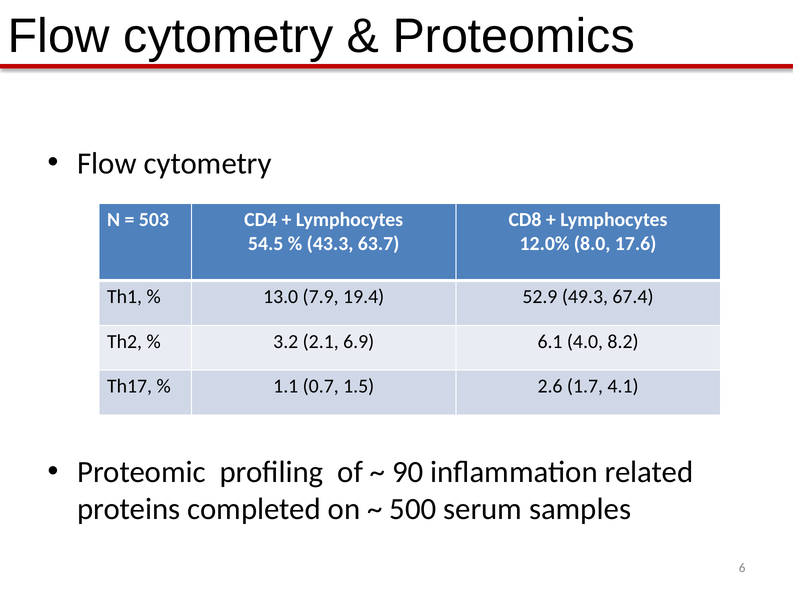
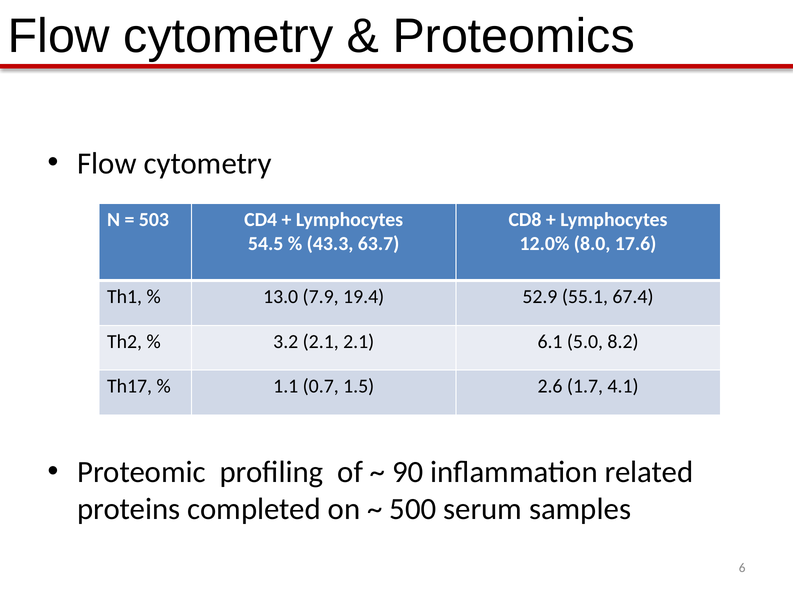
49.3: 49.3 -> 55.1 (585, 297)
2.1 6.9: 6.9 -> 2.1 (359, 342)
4.0: 4.0 -> 5.0 (585, 342)
